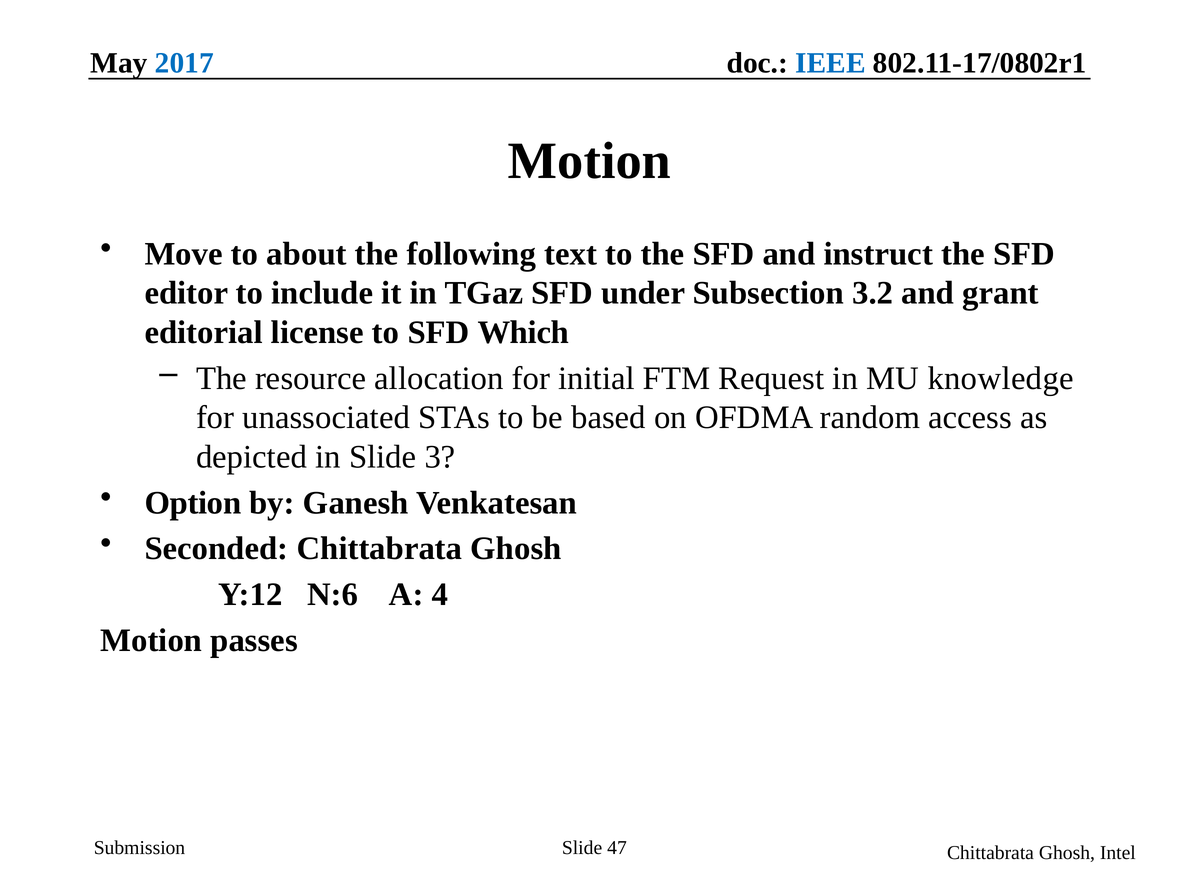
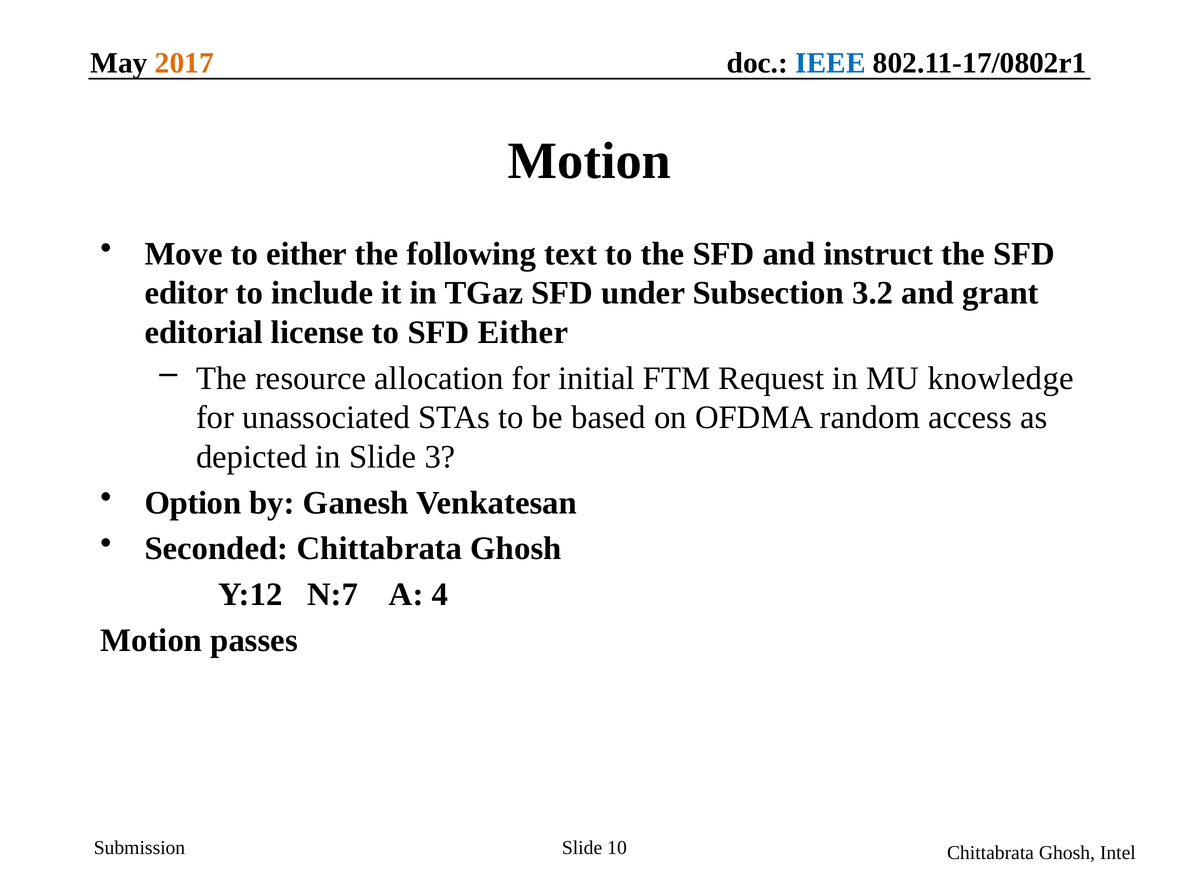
2017 colour: blue -> orange (184, 63)
to about: about -> either (307, 254)
SFD Which: Which -> Either (523, 332)
N:6: N:6 -> N:7 (333, 595)
47: 47 -> 10 (617, 848)
